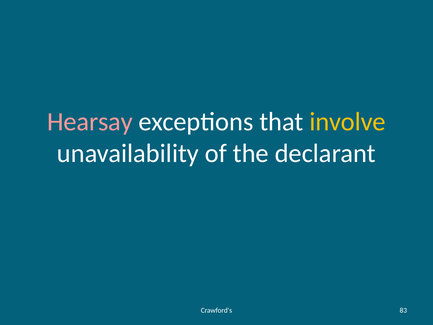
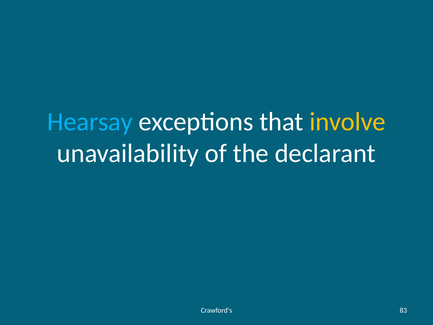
Hearsay colour: pink -> light blue (90, 122)
